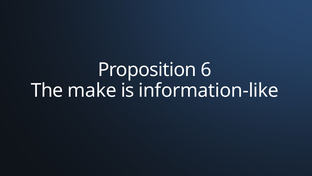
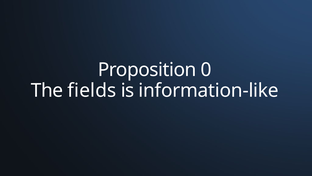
6: 6 -> 0 (206, 70)
make: make -> fields (92, 90)
